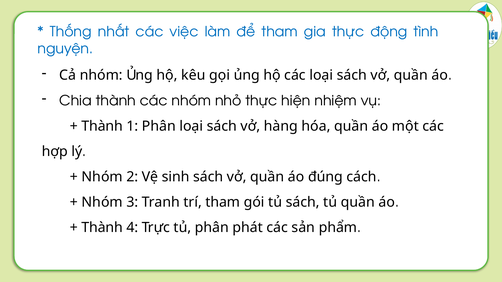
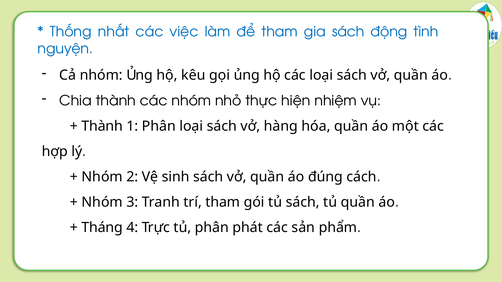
gia thực: thực -> sách (348, 32)
Thành: Thành -> Tháng (102, 228)
